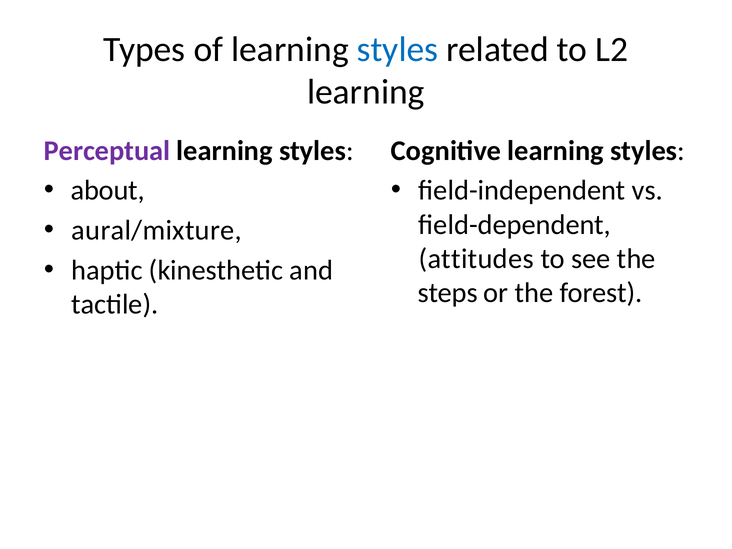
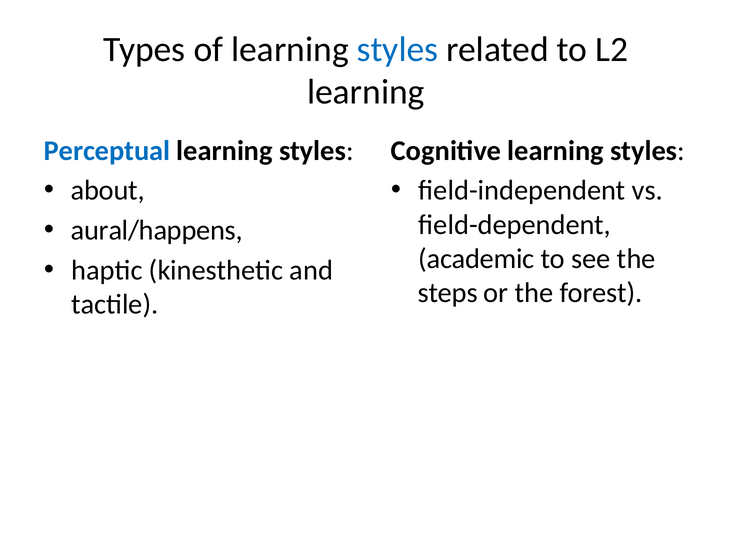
Perceptual colour: purple -> blue (107, 151)
aural/mixture: aural/mixture -> aural/happens (157, 230)
attitudes: attitudes -> academic (476, 259)
